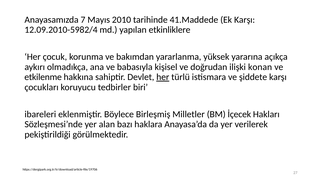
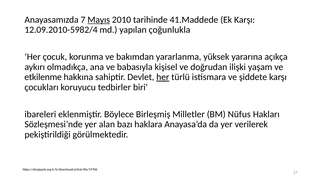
Mayıs underline: none -> present (99, 20)
etkinliklere: etkinliklere -> çoğunlukla (170, 30)
konan: konan -> yaşam (260, 67)
İçecek: İçecek -> Nüfus (239, 114)
